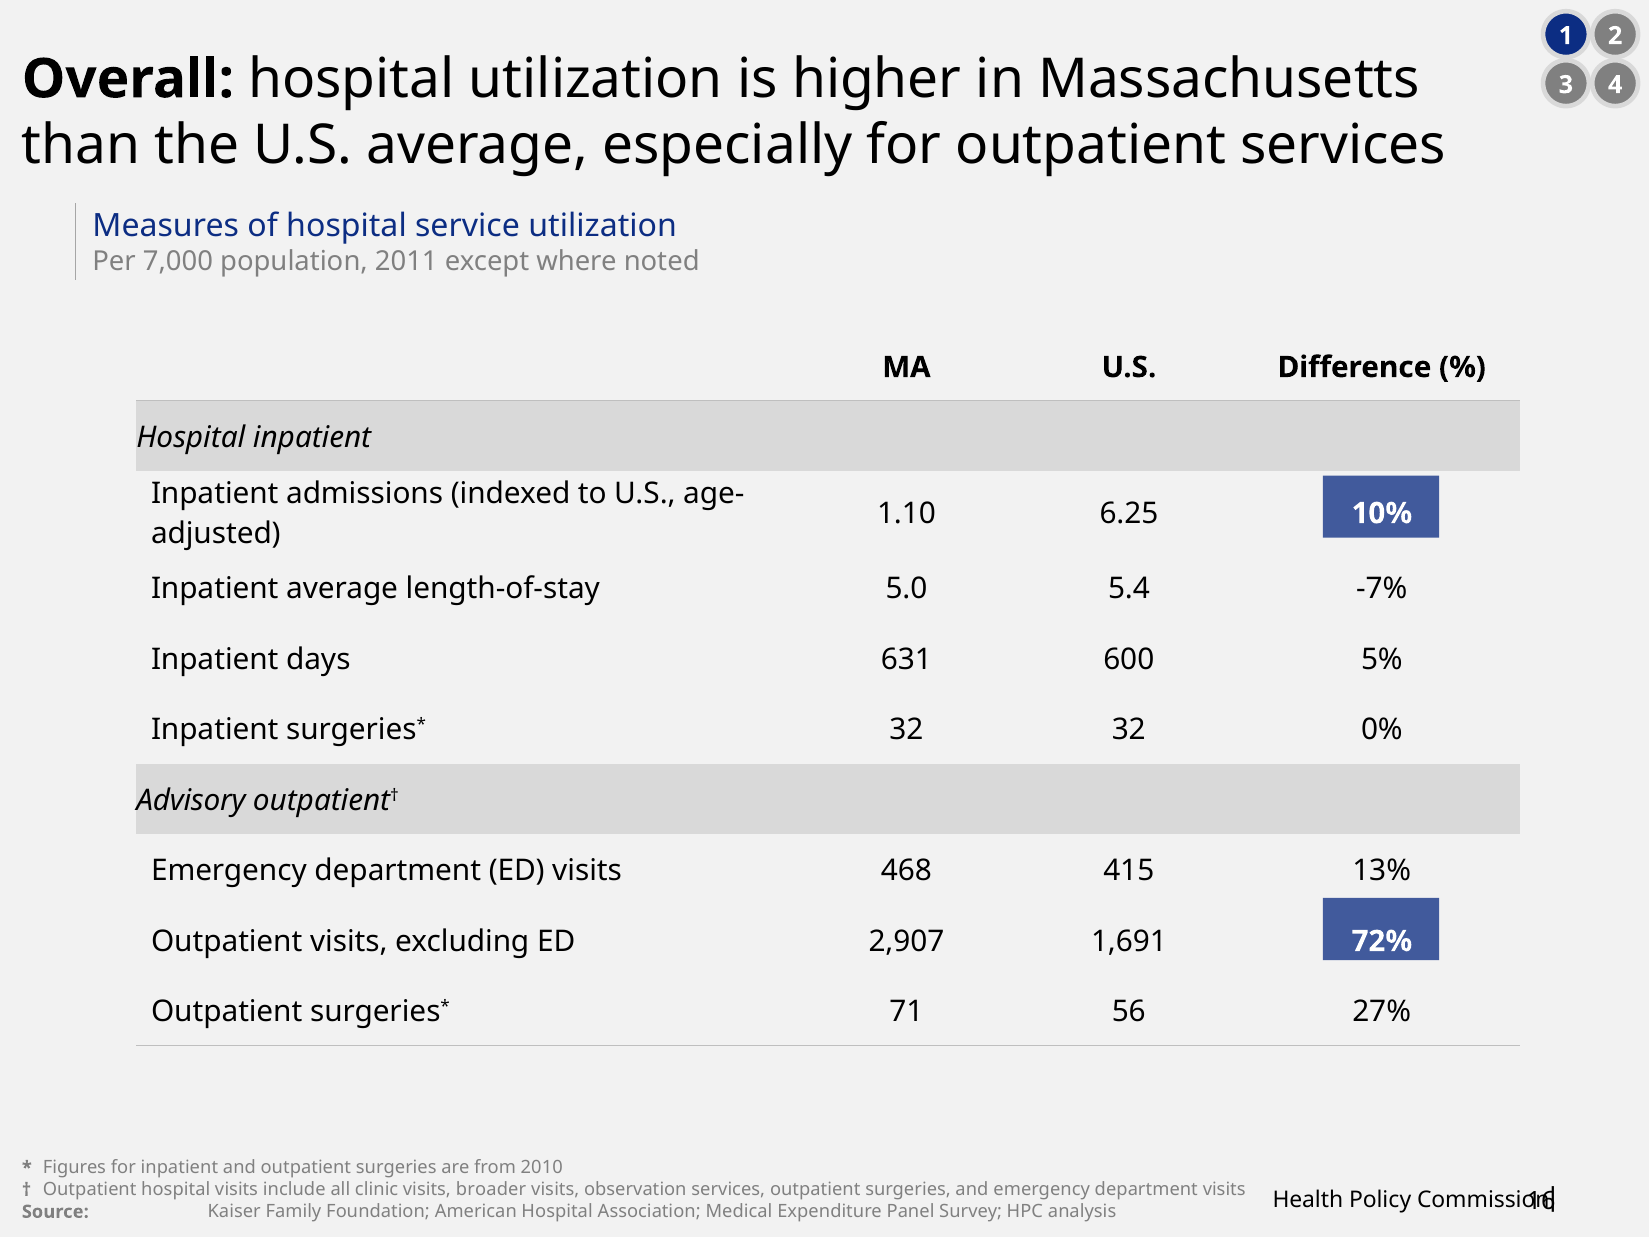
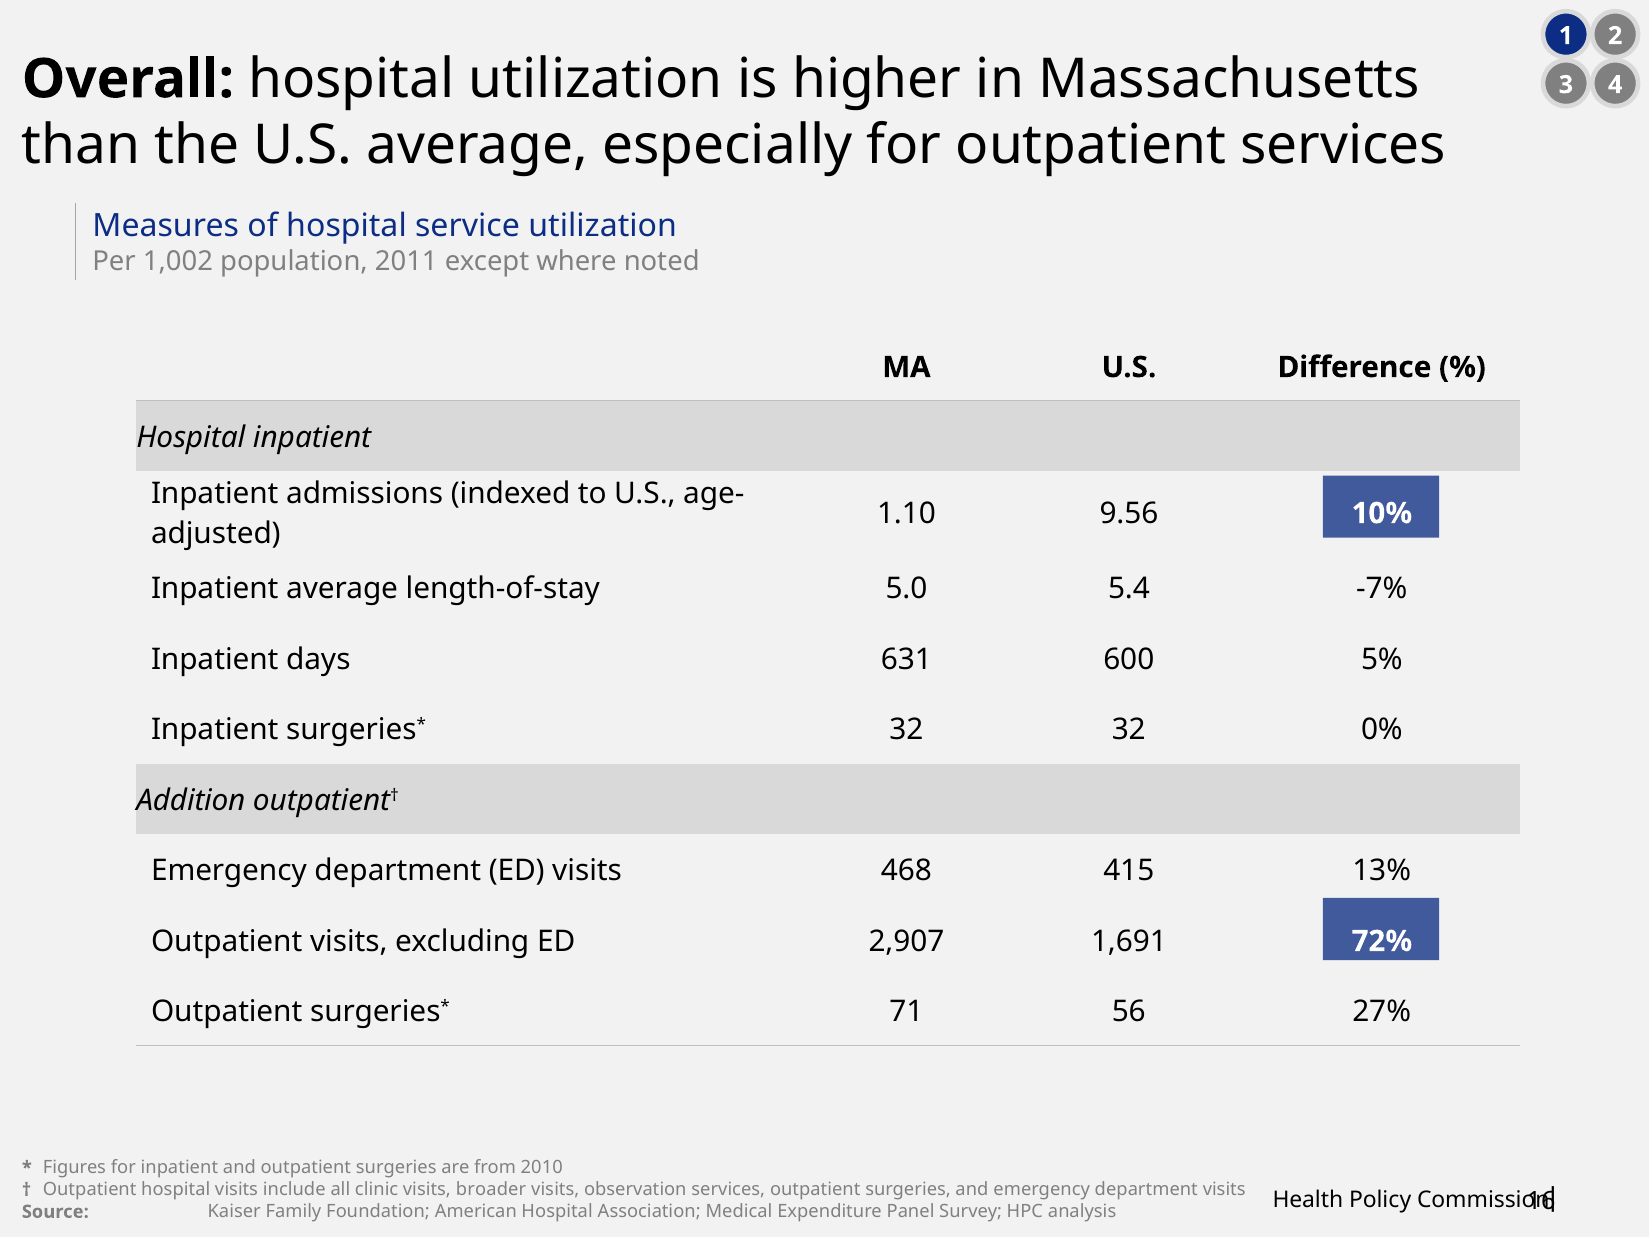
7,000: 7,000 -> 1,002 (178, 261)
6.25: 6.25 -> 9.56 (1129, 513)
Advisory: Advisory -> Addition (191, 800)
